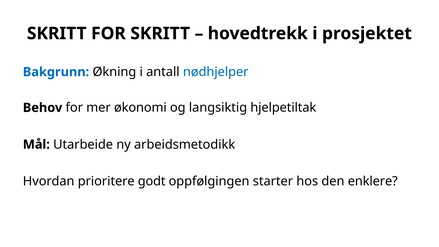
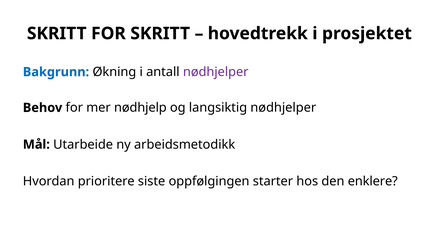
nødhjelper colour: blue -> purple (216, 72)
økonomi: økonomi -> nødhjelp (140, 108)
langsiktig hjelpetiltak: hjelpetiltak -> nødhjelper (283, 108)
godt: godt -> siste (152, 181)
